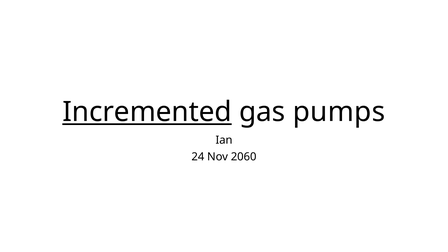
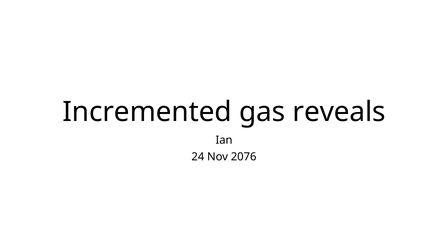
Incremented underline: present -> none (147, 112)
pumps: pumps -> reveals (339, 112)
2060: 2060 -> 2076 (244, 157)
